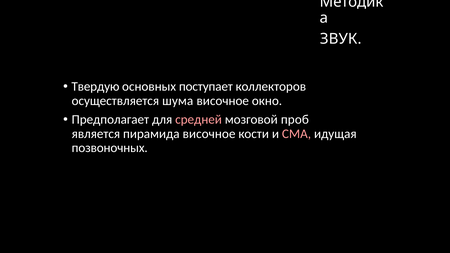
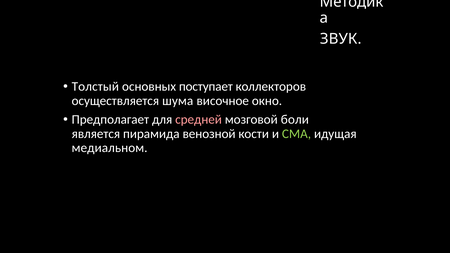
Твердую: Твердую -> Толстый (95, 87)
проб: проб -> боли (295, 120)
пирамида височное: височное -> венозной (209, 134)
СМА colour: pink -> light green (297, 134)
позвоночных: позвоночных -> медиальном (110, 148)
